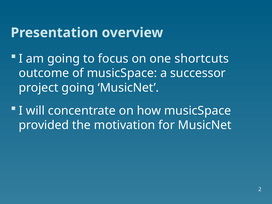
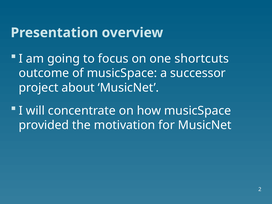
project going: going -> about (78, 88)
